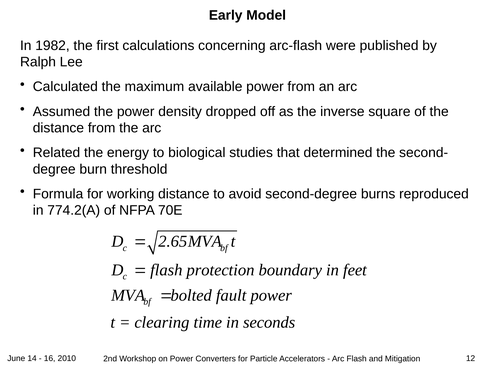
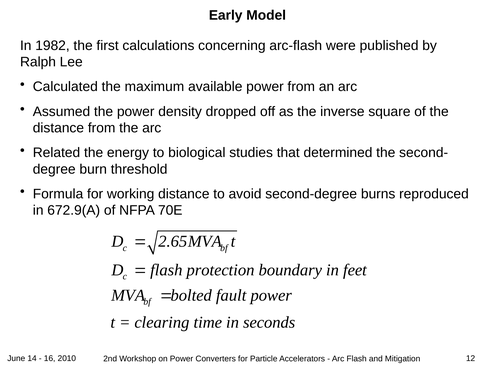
774.2(A: 774.2(A -> 672.9(A (74, 211)
